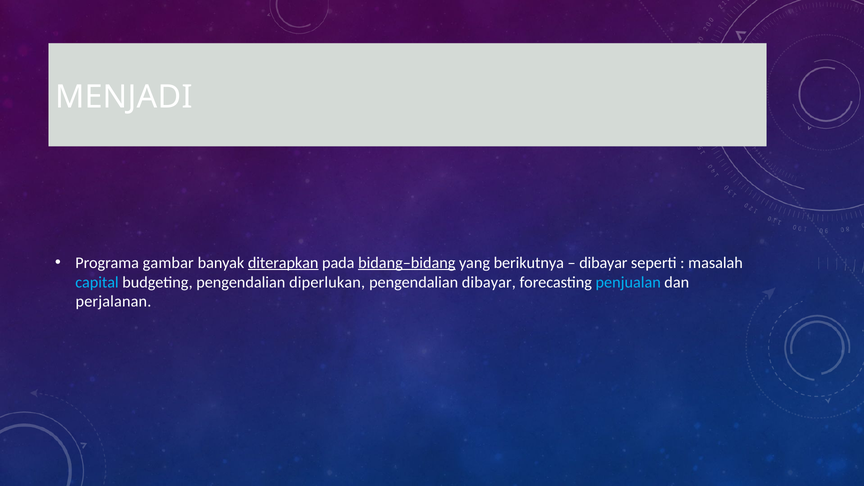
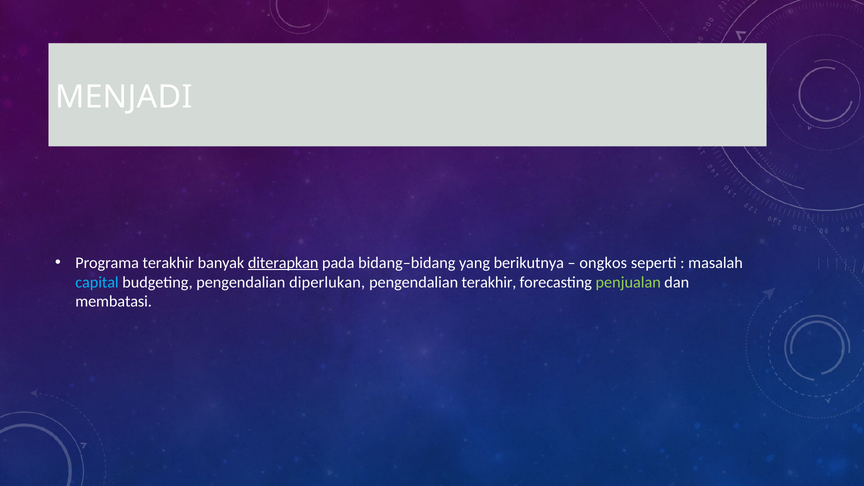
Programa gambar: gambar -> terakhir (168, 263)
bidang–bidang underline: present -> none (407, 263)
dibayar: dibayar -> ongkos (603, 263)
pengendalian dibayar: dibayar -> terakhir (489, 282)
penjualan colour: light blue -> light green (628, 282)
perjalanan: perjalanan -> membatasi (114, 302)
